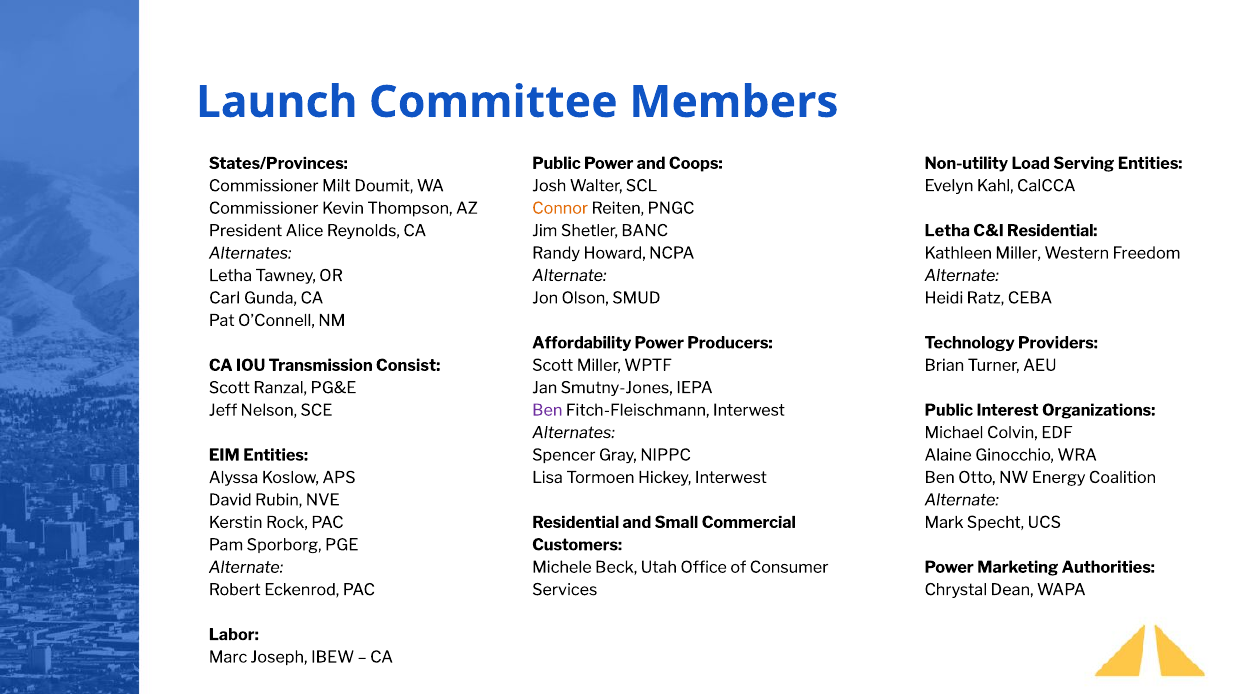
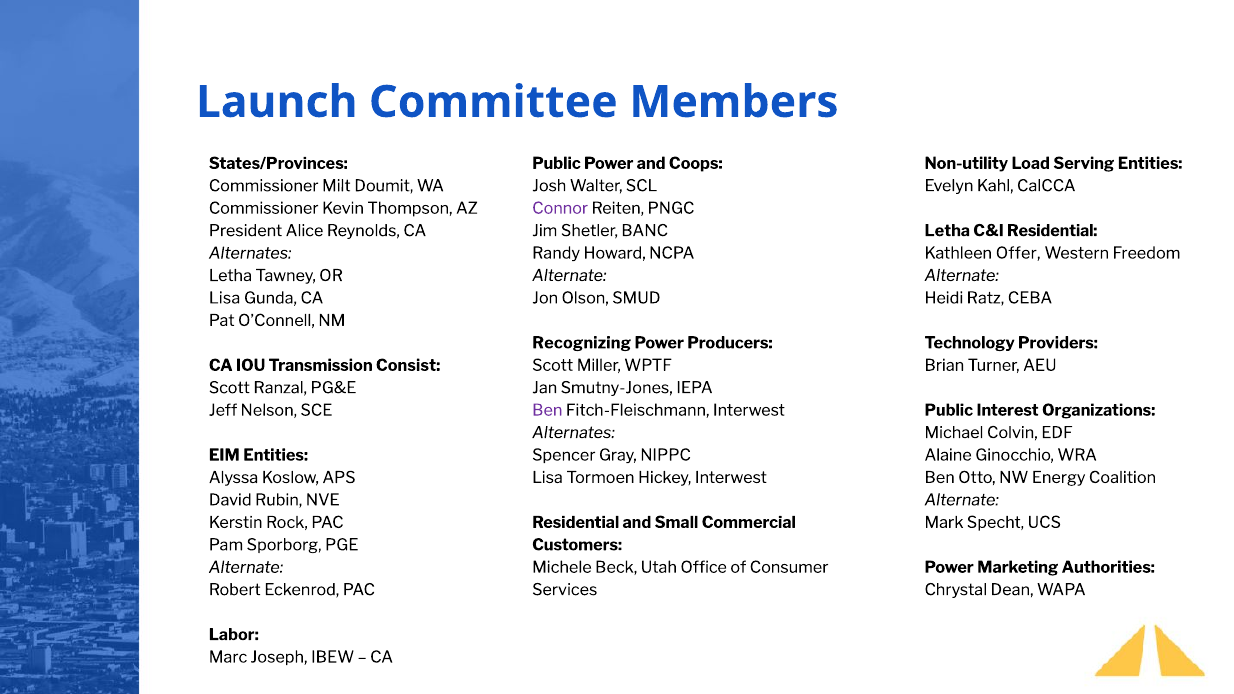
Connor colour: orange -> purple (560, 208)
Kathleen Miller: Miller -> Offer (1018, 253)
Carl: Carl -> Lisa (225, 298)
Affordability: Affordability -> Recognizing (582, 343)
